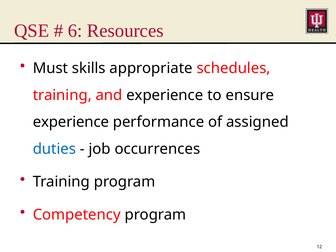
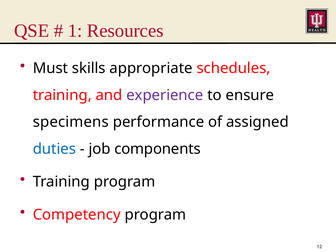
6: 6 -> 1 (75, 31)
experience colour: black -> purple (165, 95)
experience: experience -> specimens (71, 122)
occurrences: occurrences -> components (157, 149)
